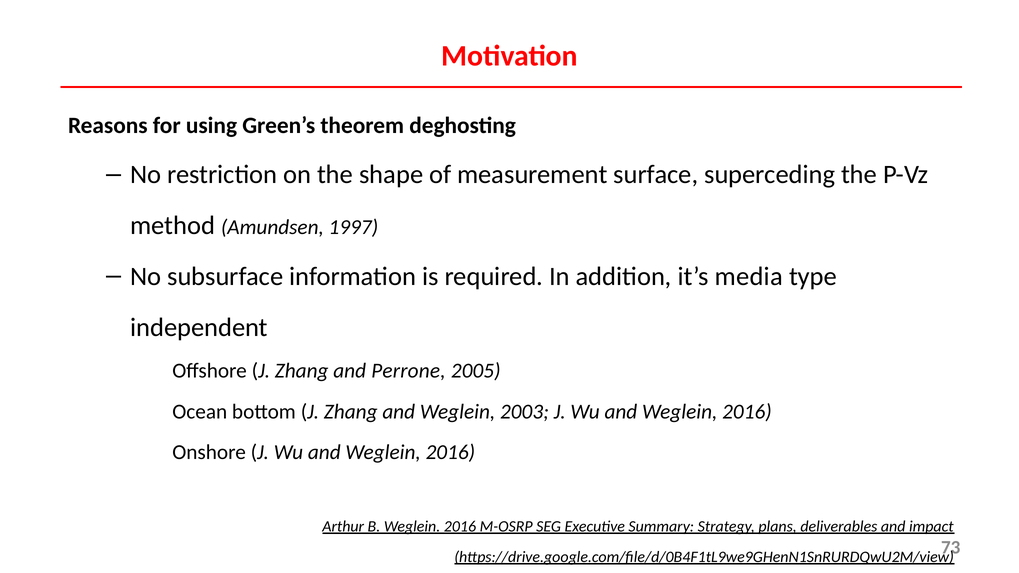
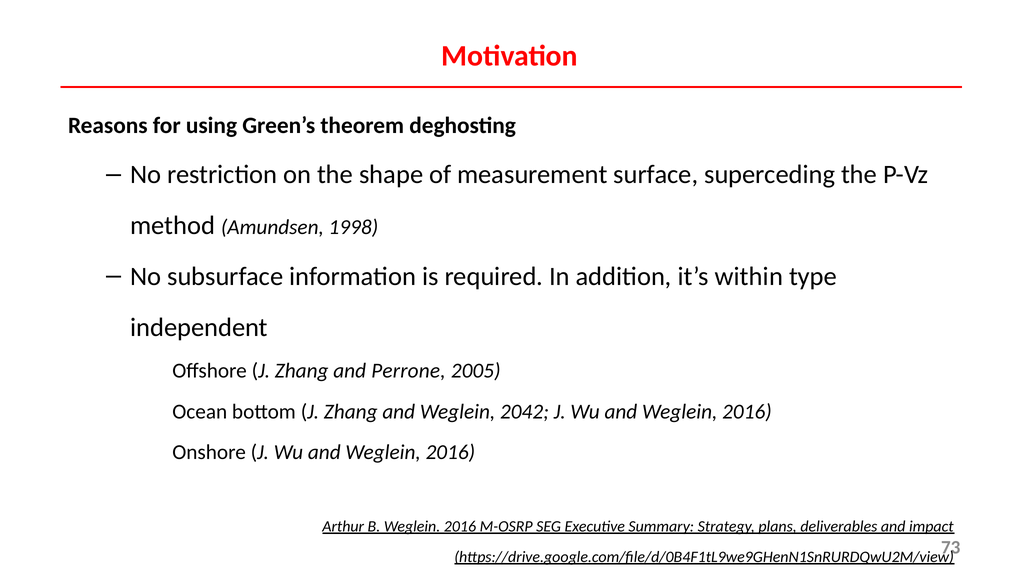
1997: 1997 -> 1998 (353, 227)
media: media -> within (749, 277)
2003: 2003 -> 2042 (524, 412)
